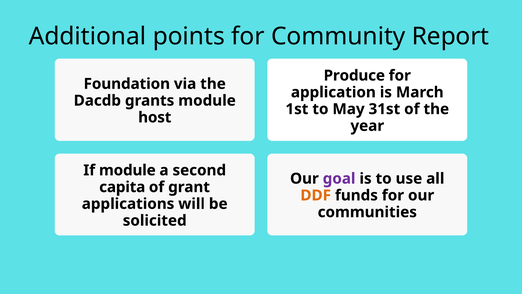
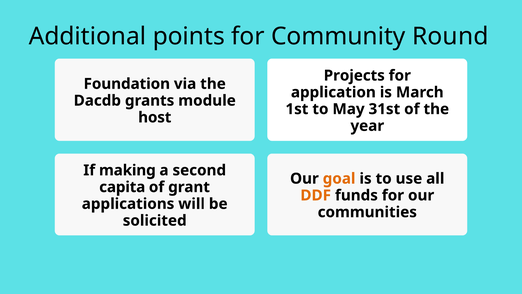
Report: Report -> Round (450, 36)
Produce: Produce -> Projects (354, 75)
If module: module -> making (127, 170)
goal colour: purple -> orange (339, 178)
